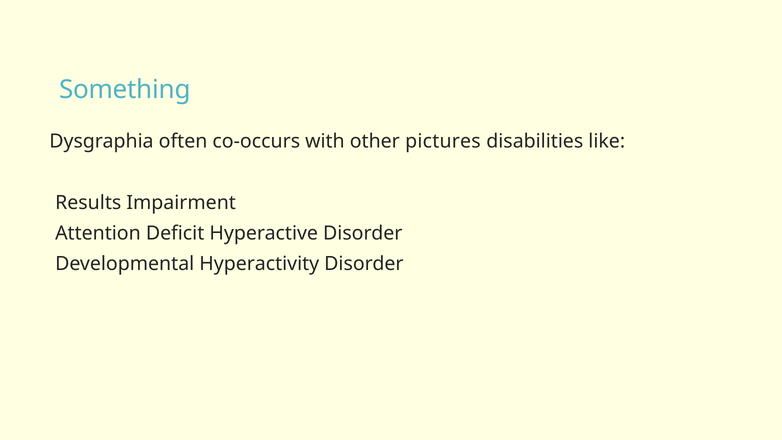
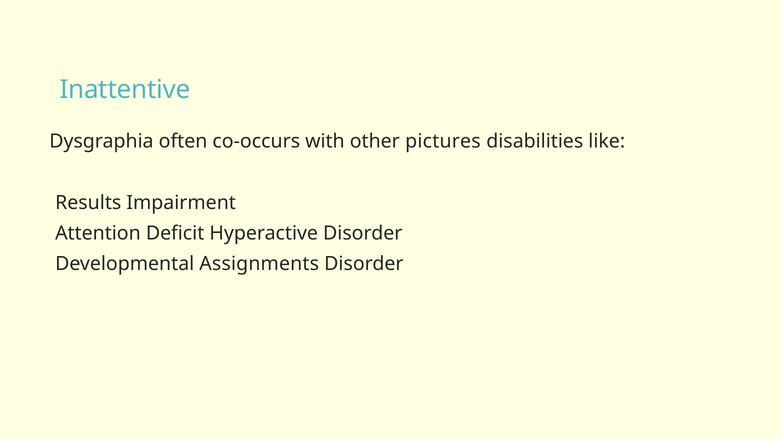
Something: Something -> Inattentive (125, 90)
Hyperactivity: Hyperactivity -> Assignments (259, 264)
